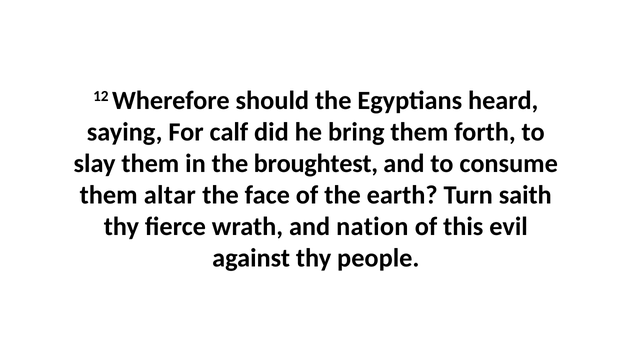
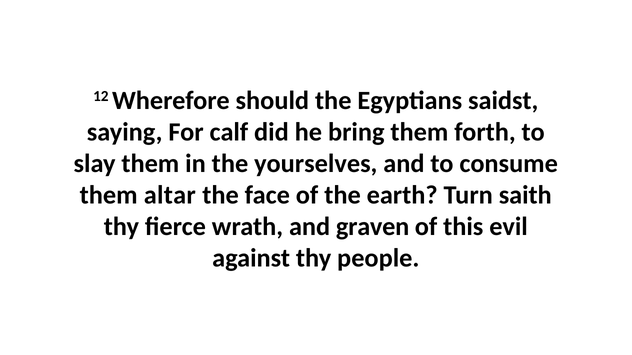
heard: heard -> saidst (503, 101)
broughtest: broughtest -> yourselves (316, 164)
nation: nation -> graven (373, 227)
